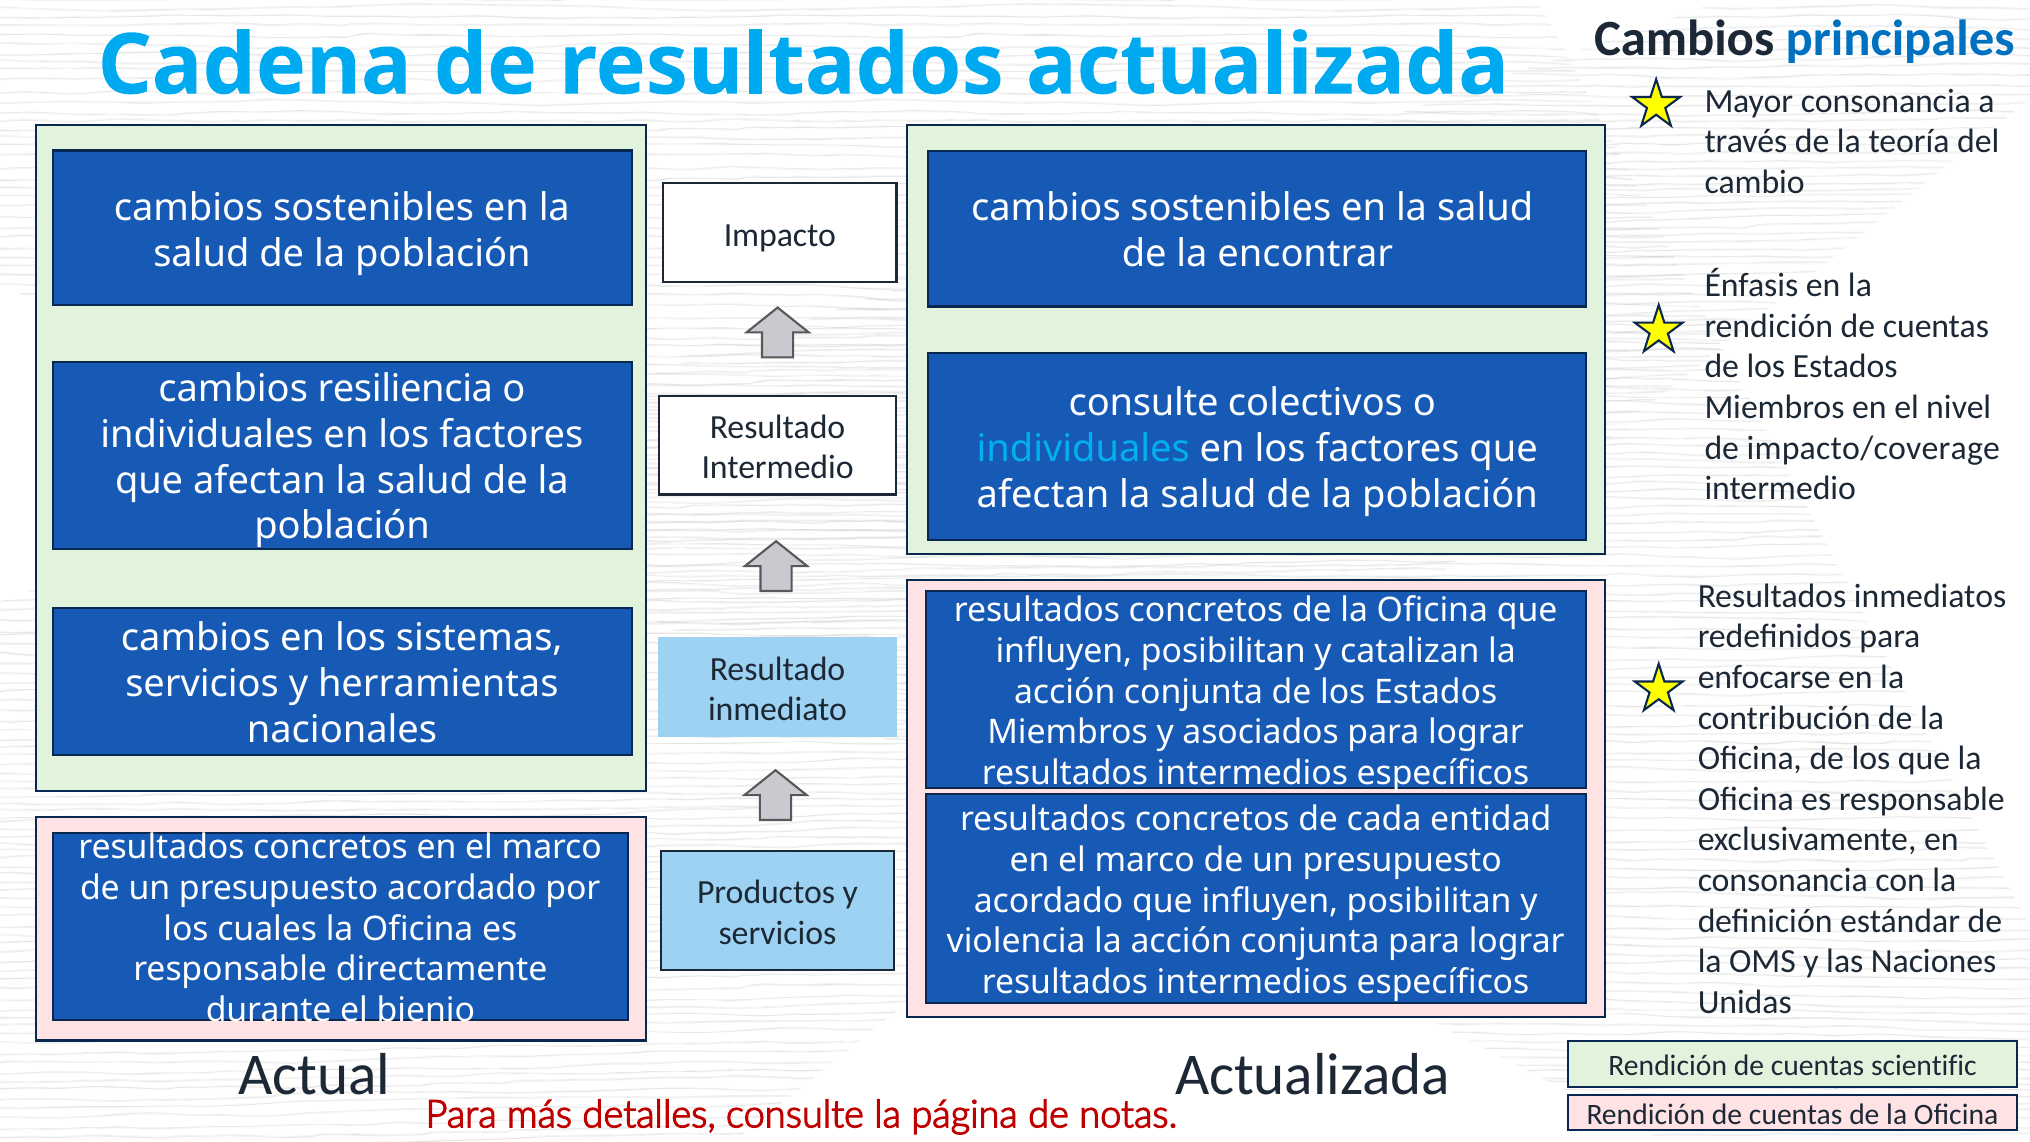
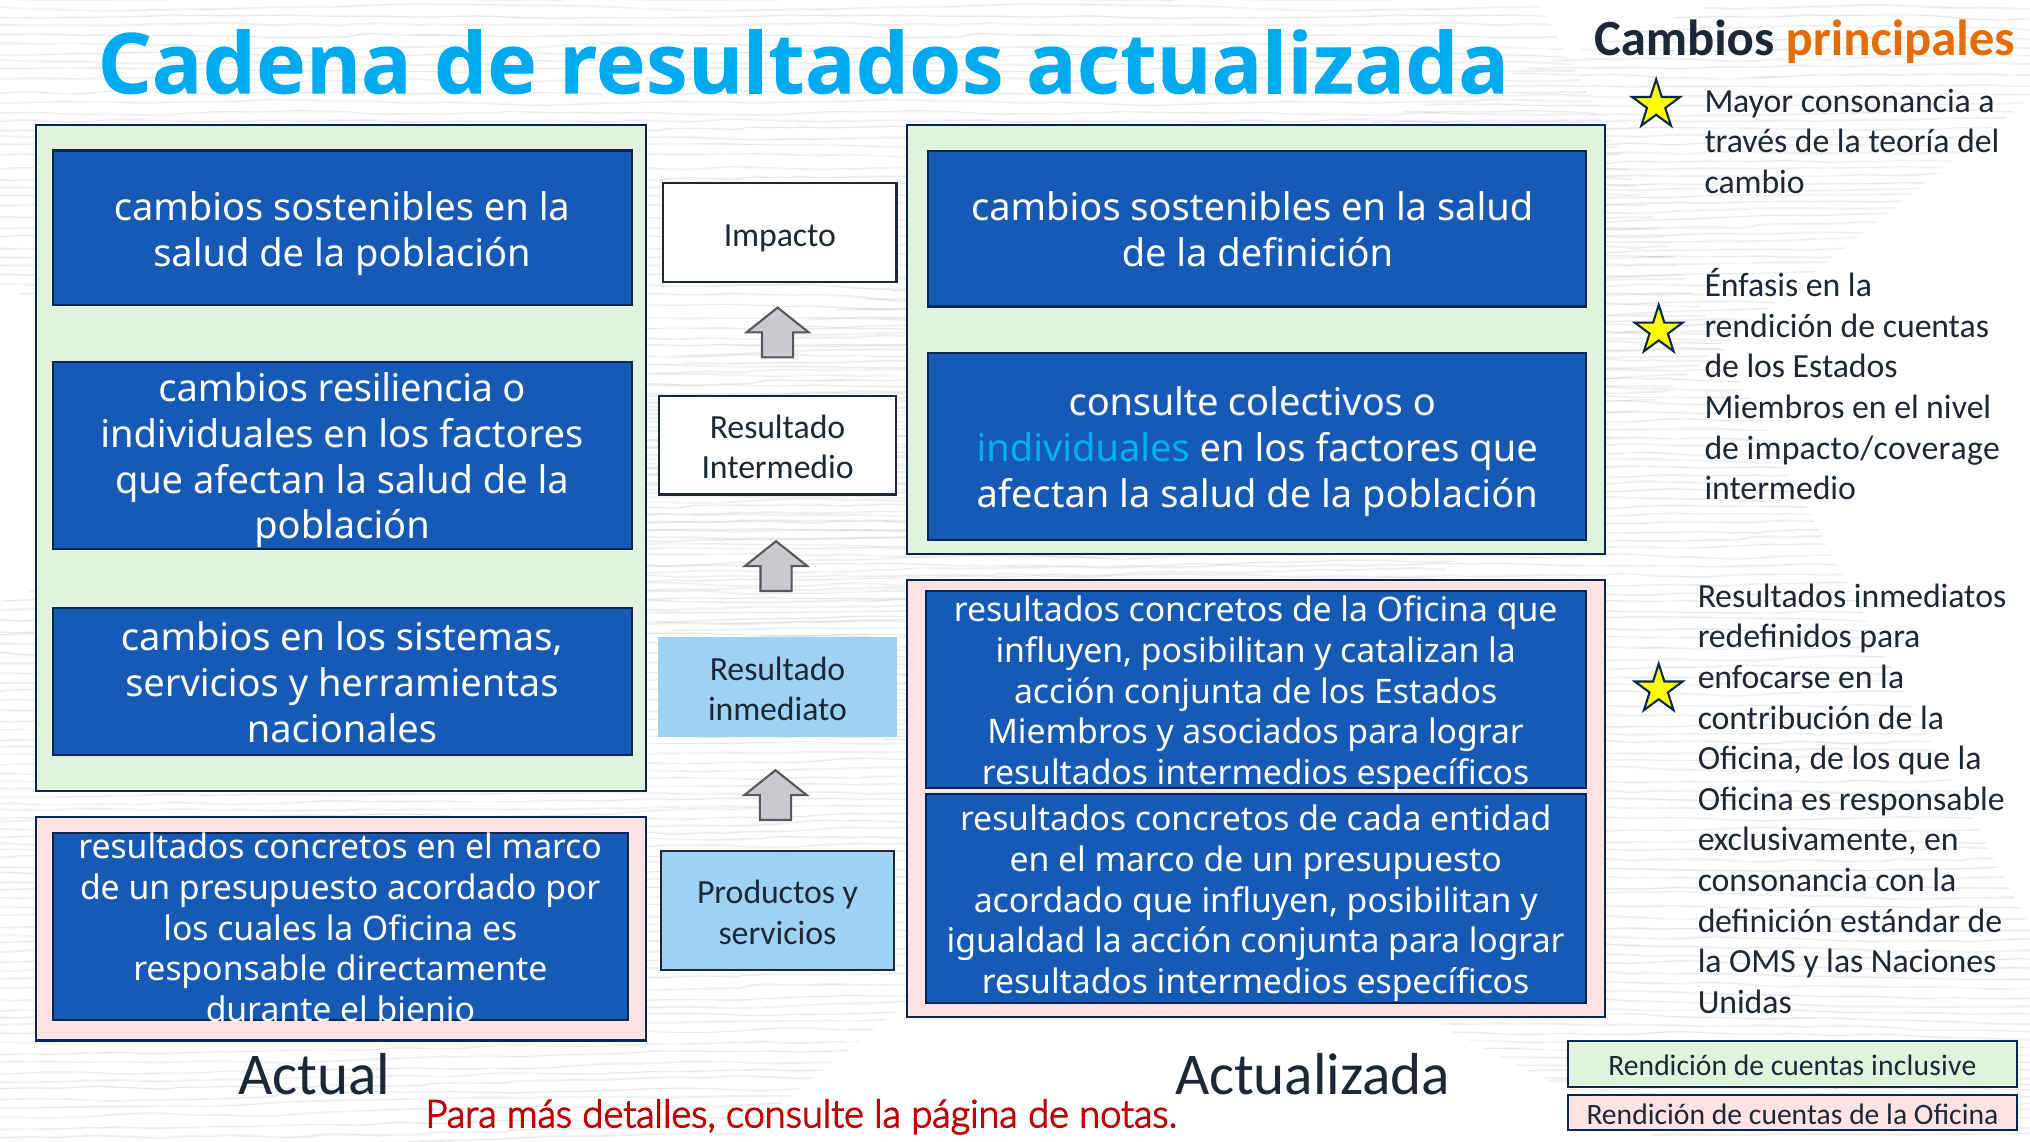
principales colour: blue -> orange (1900, 39)
de la encontrar: encontrar -> definición (1305, 254)
violencia: violencia -> igualdad (1016, 941)
scientific: scientific -> inclusive (1924, 1066)
